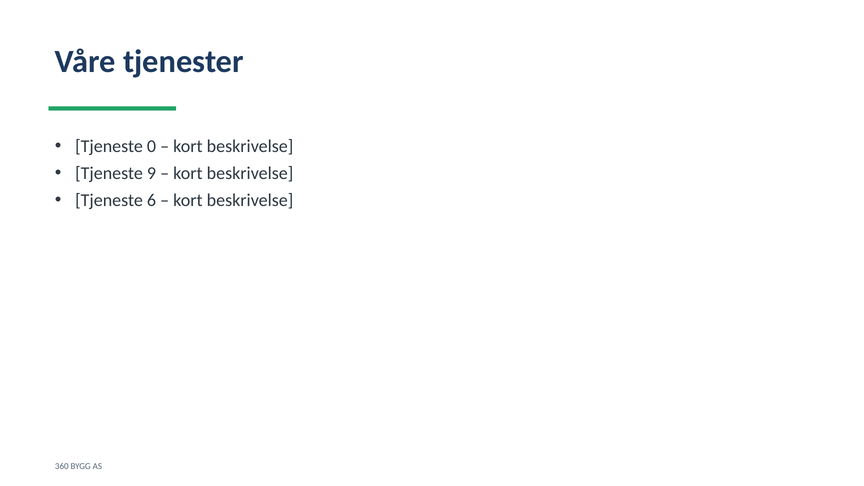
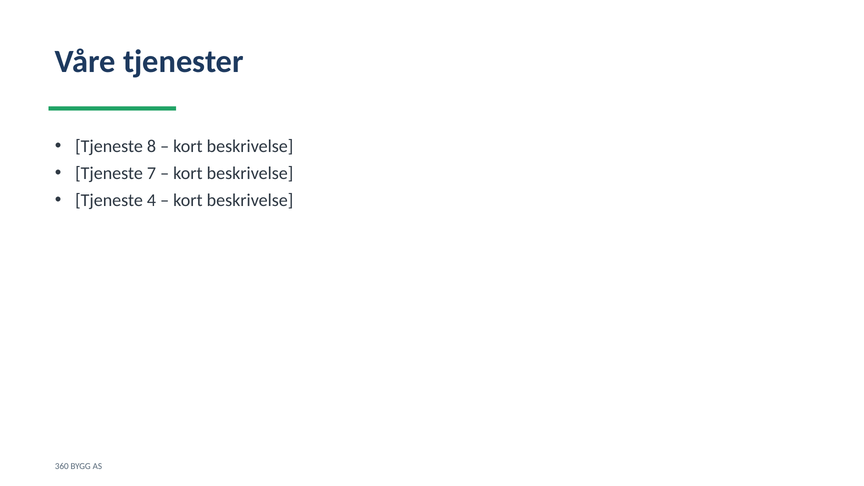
0: 0 -> 8 (151, 146)
9: 9 -> 7 (151, 173)
6: 6 -> 4 (151, 200)
